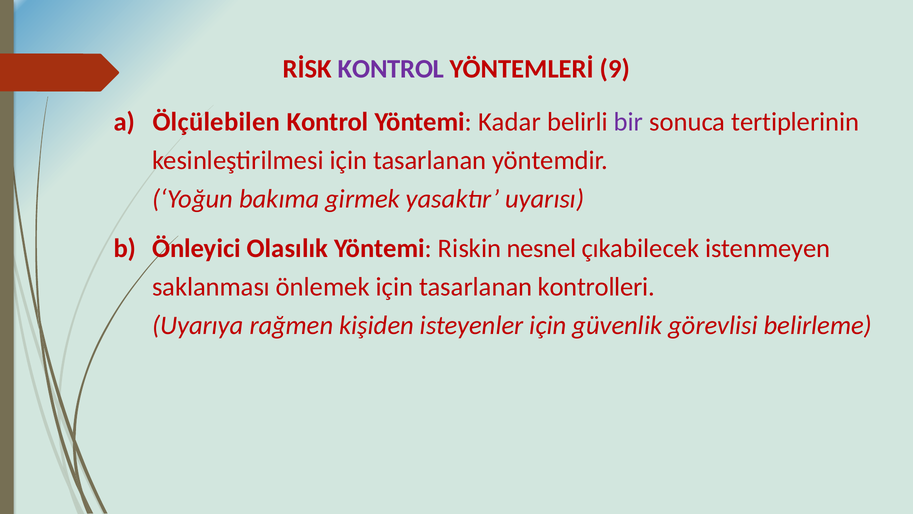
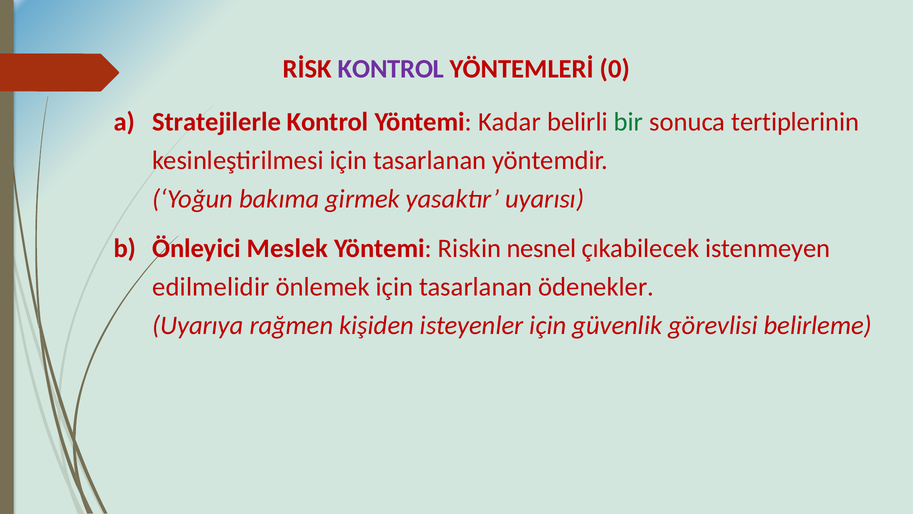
9: 9 -> 0 (615, 69)
Ölçülebilen: Ölçülebilen -> Stratejilerle (217, 122)
bir colour: purple -> green (629, 122)
Olasılık: Olasılık -> Meslek (287, 248)
saklanması: saklanması -> edilmelidir (211, 287)
kontrolleri: kontrolleri -> ödenekler (596, 287)
